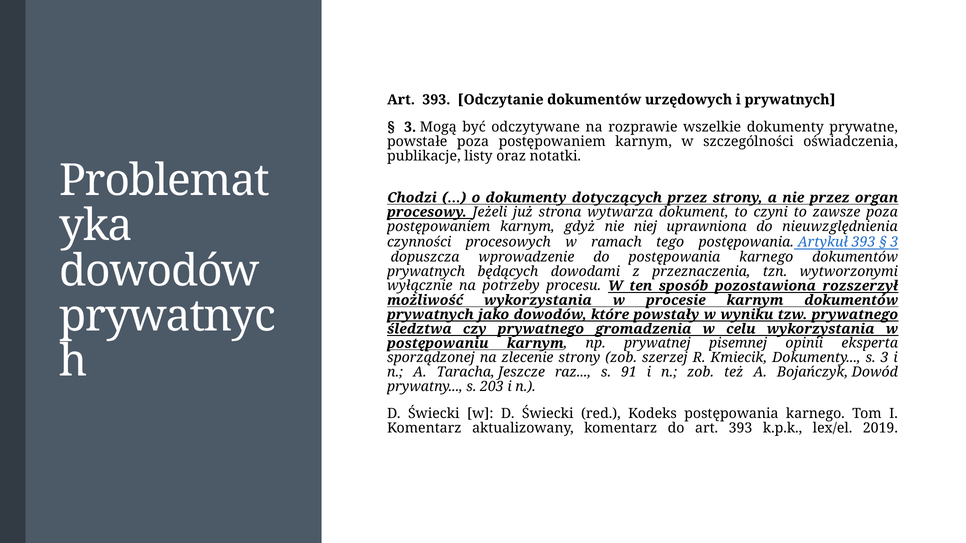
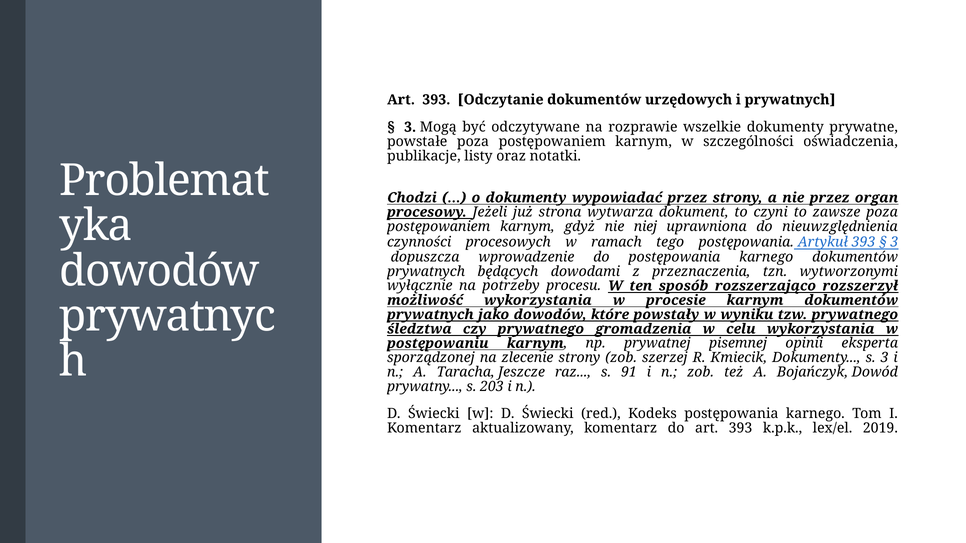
dotyczących: dotyczących -> wypowiadać (617, 198)
pozostawiona: pozostawiona -> rozszerzająco (765, 286)
